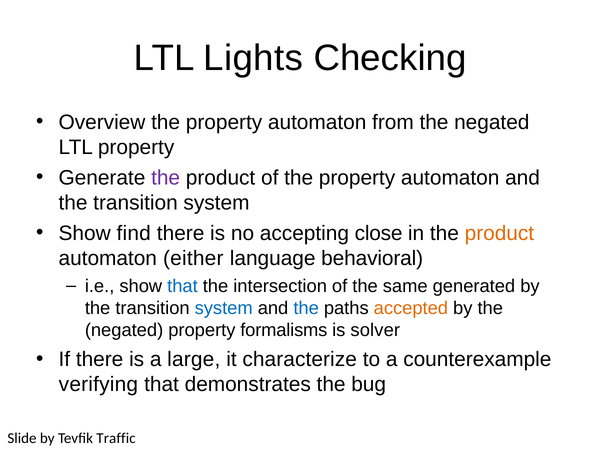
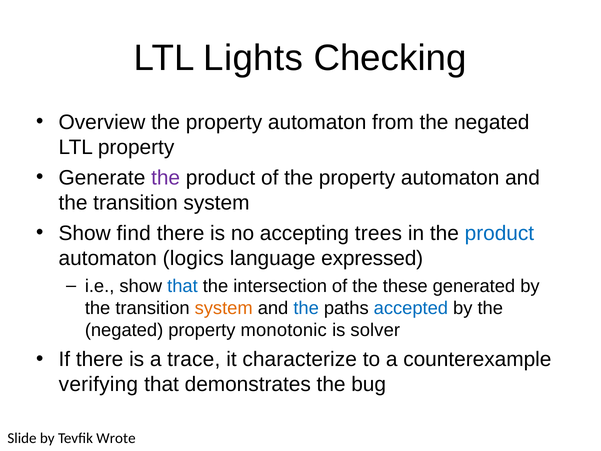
close: close -> trees (378, 233)
product colour: orange -> blue (499, 233)
either: either -> logics (193, 258)
behavioral: behavioral -> expressed (372, 258)
same: same -> these (405, 286)
system colour: blue -> orange (224, 308)
accepted colour: orange -> blue (411, 308)
formalisms: formalisms -> monotonic (284, 330)
large: large -> trace (194, 359)
Traffic: Traffic -> Wrote (116, 438)
